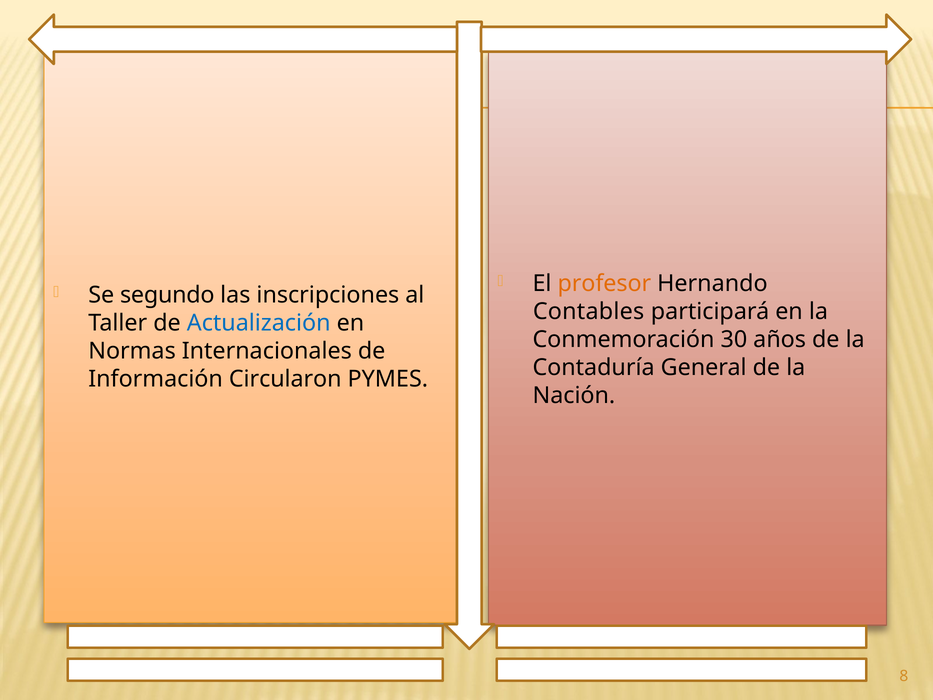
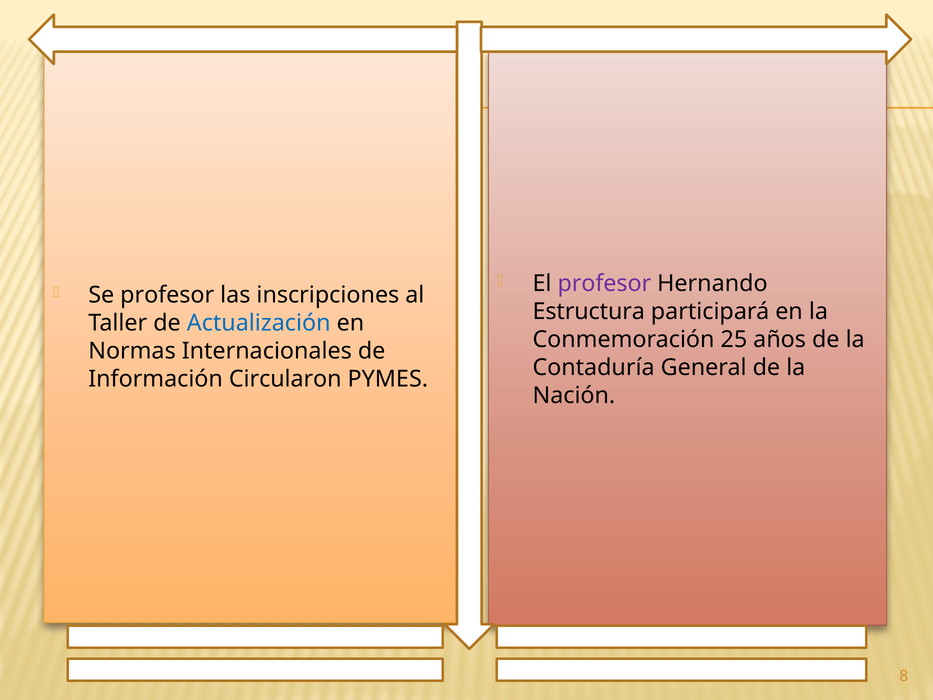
profesor colour: orange -> purple (604, 284)
Se segundo: segundo -> profesor (167, 295)
Contables: Contables -> Estructura (589, 312)
30: 30 -> 25 (734, 340)
